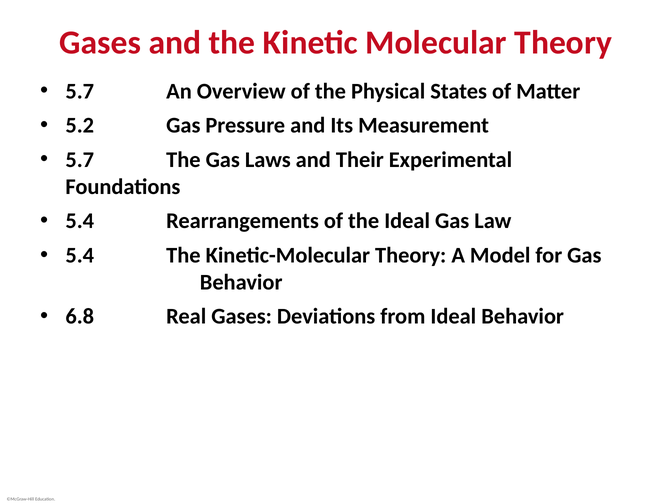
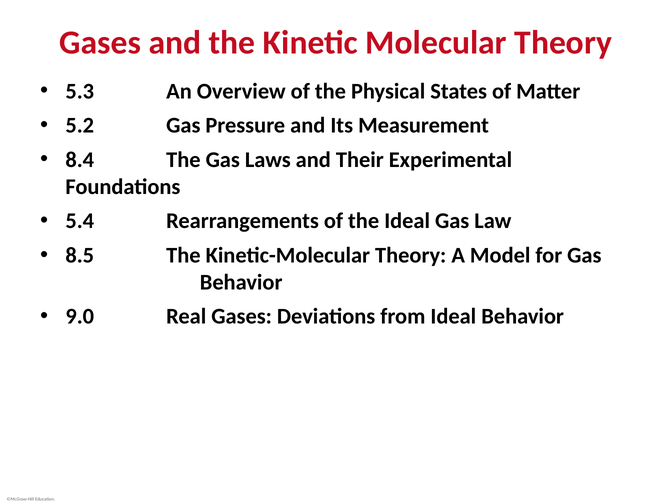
5.7: 5.7 -> 5.3 (80, 91)
5.7: 5.7 -> 8.4 (80, 160)
5.4: 5.4 -> 8.5 (80, 255)
6.8: 6.8 -> 9.0 (80, 317)
